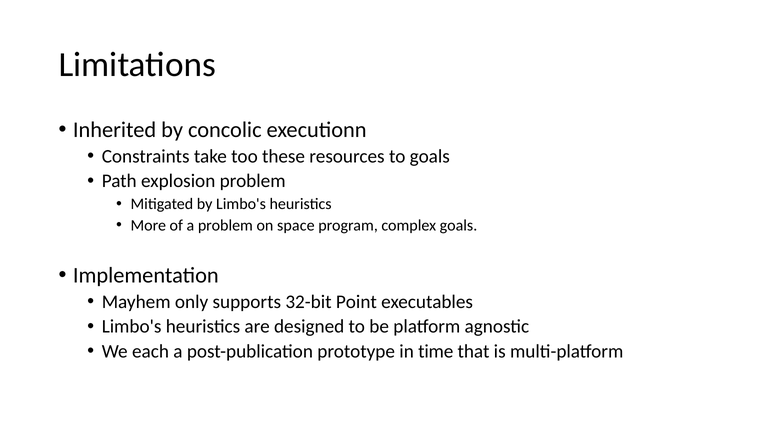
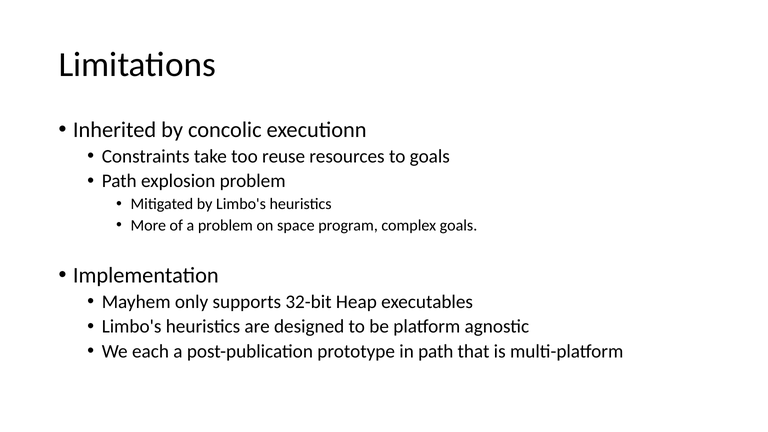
these: these -> reuse (284, 156)
Point: Point -> Heap (356, 302)
in time: time -> path (436, 351)
